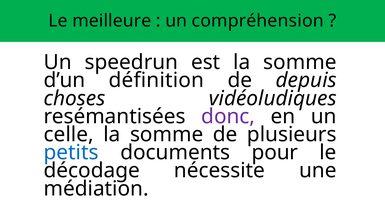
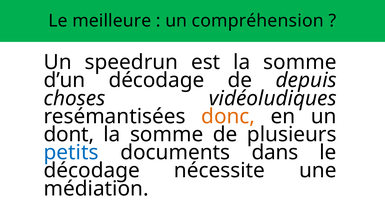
d’un définition: définition -> décodage (156, 80)
donc colour: purple -> orange (228, 116)
celle: celle -> dont (69, 134)
pour: pour -> dans (275, 152)
